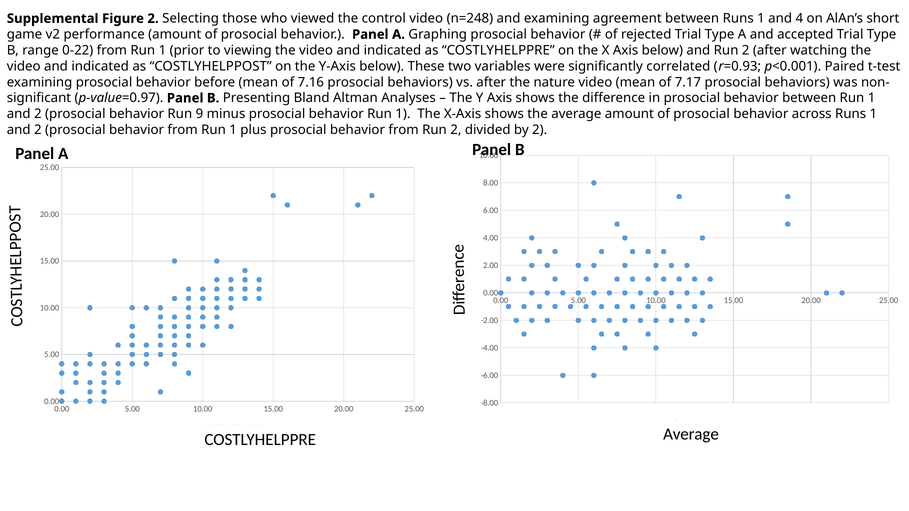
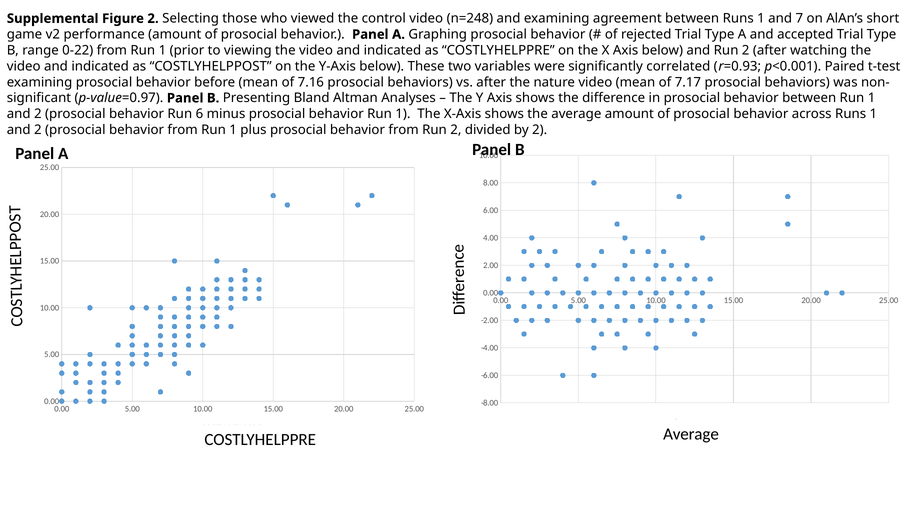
4: 4 -> 7 (799, 19)
9: 9 -> 6 (199, 114)
